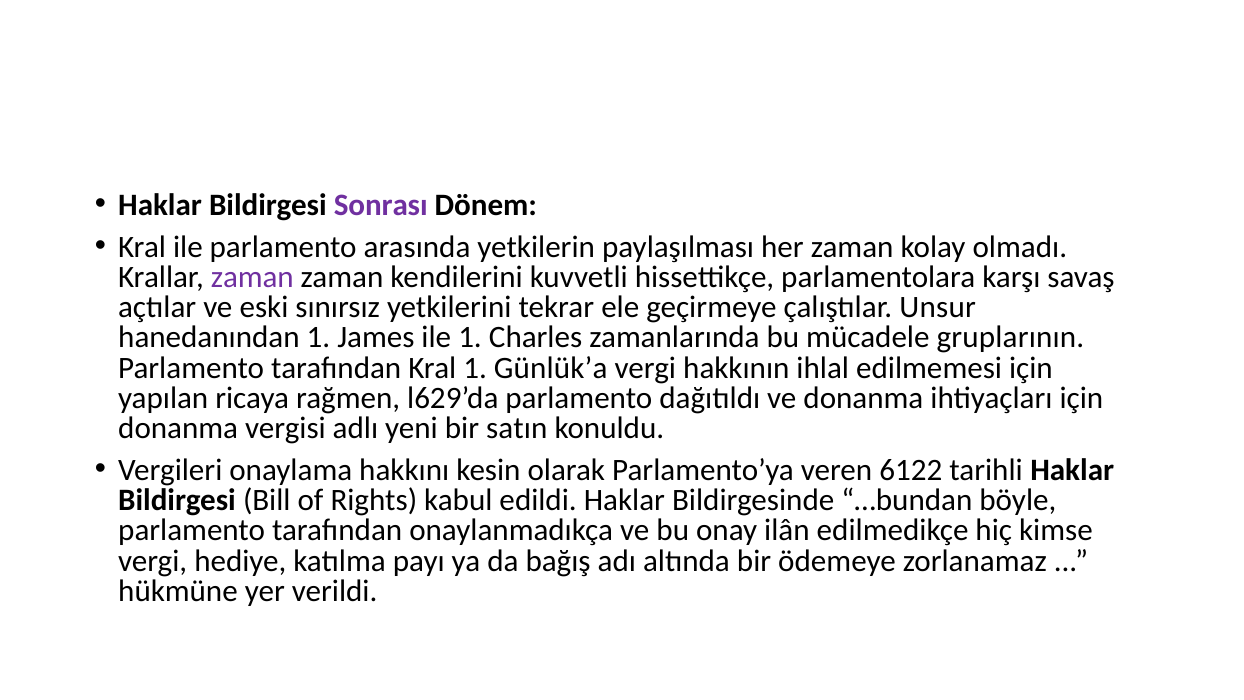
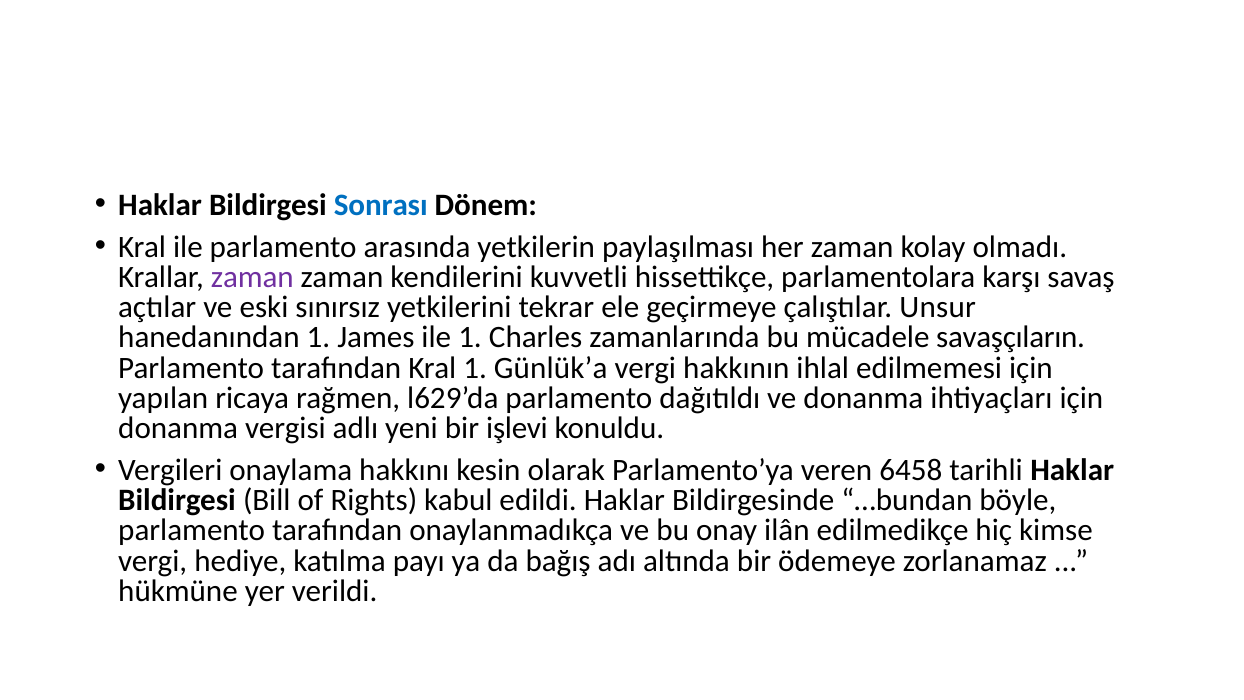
Sonrası colour: purple -> blue (381, 205)
gruplarının: gruplarının -> savaşçıların (1011, 337)
satın: satın -> işlevi (517, 428)
6122: 6122 -> 6458 (911, 470)
